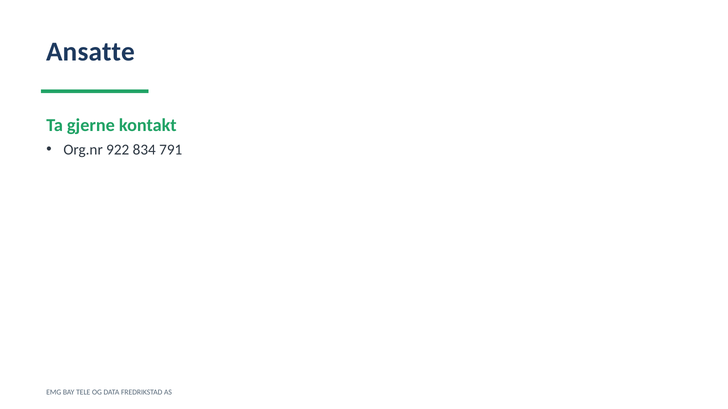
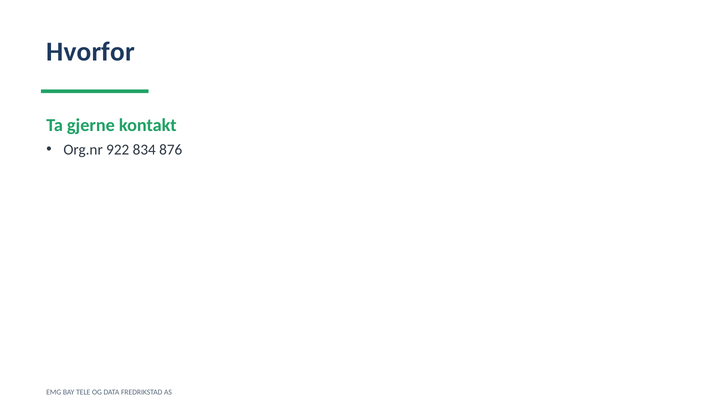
Ansatte: Ansatte -> Hvorfor (91, 52)
791: 791 -> 876 (171, 150)
